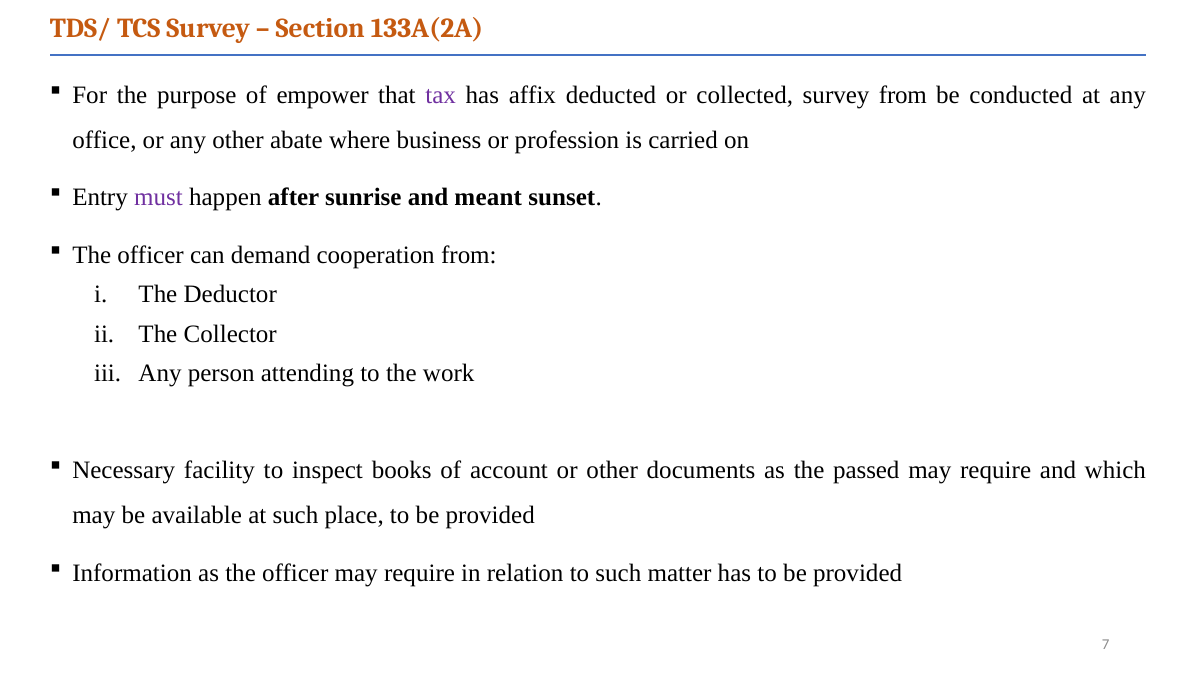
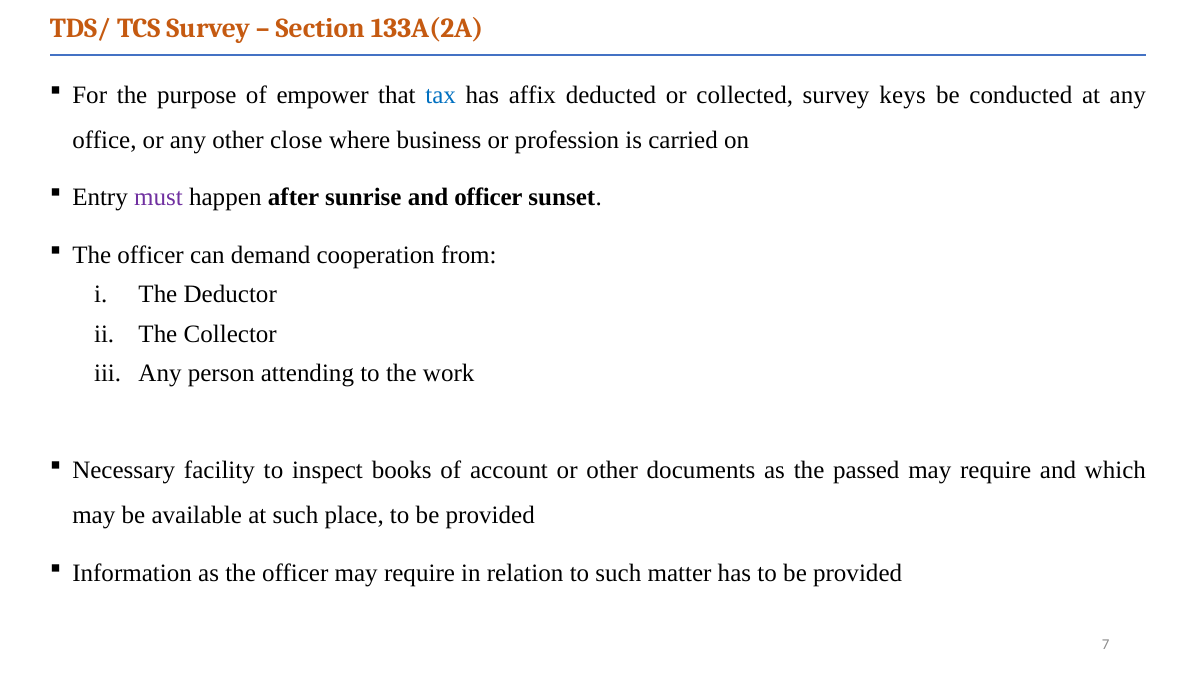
tax colour: purple -> blue (441, 95)
survey from: from -> keys (903, 95)
abate: abate -> close (296, 140)
and meant: meant -> officer (488, 198)
